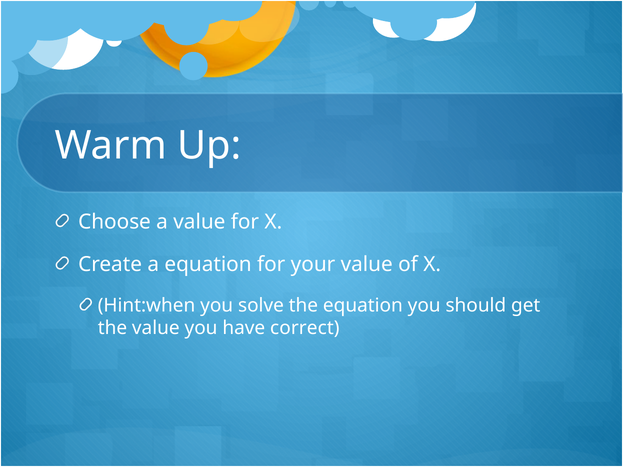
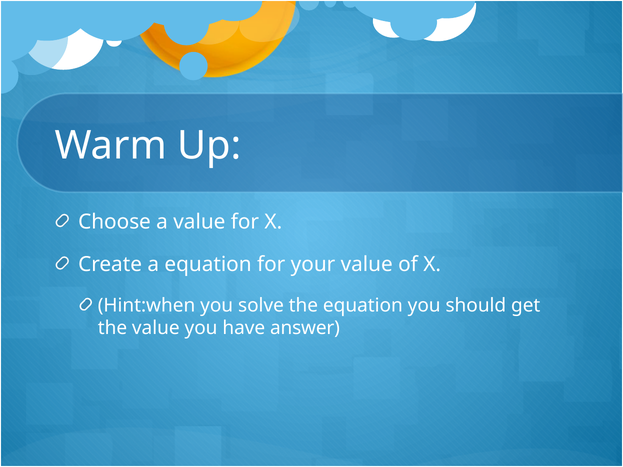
correct: correct -> answer (305, 328)
